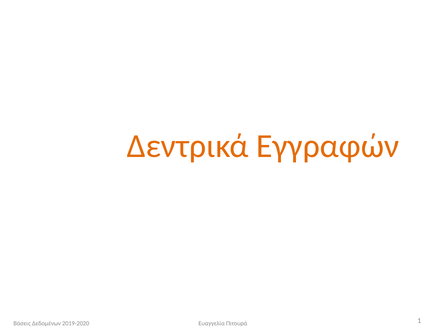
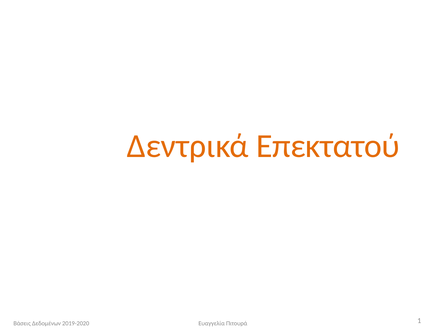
Εγγραφών: Εγγραφών -> Επεκτατού (328, 146)
